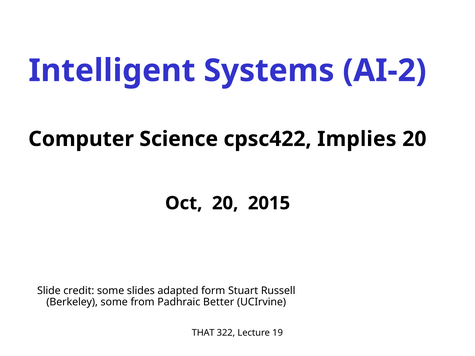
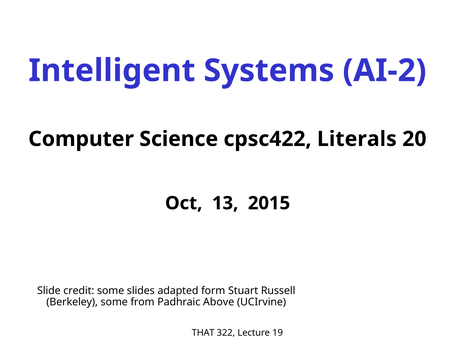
Implies: Implies -> Literals (357, 139)
Oct 20: 20 -> 13 (225, 203)
Better: Better -> Above (219, 302)
